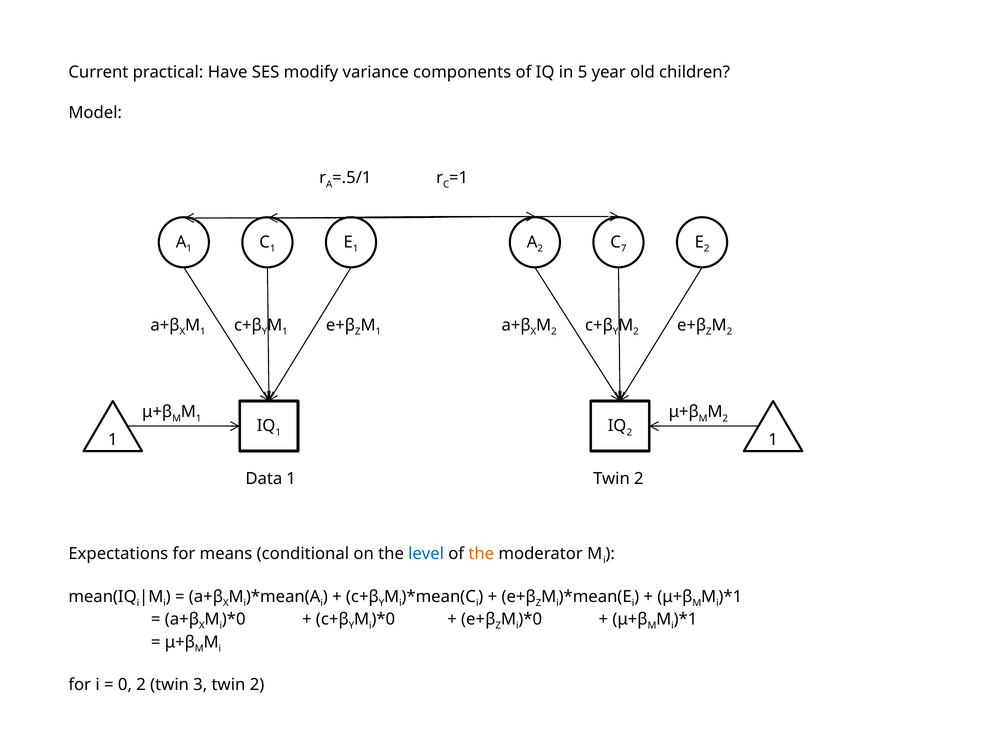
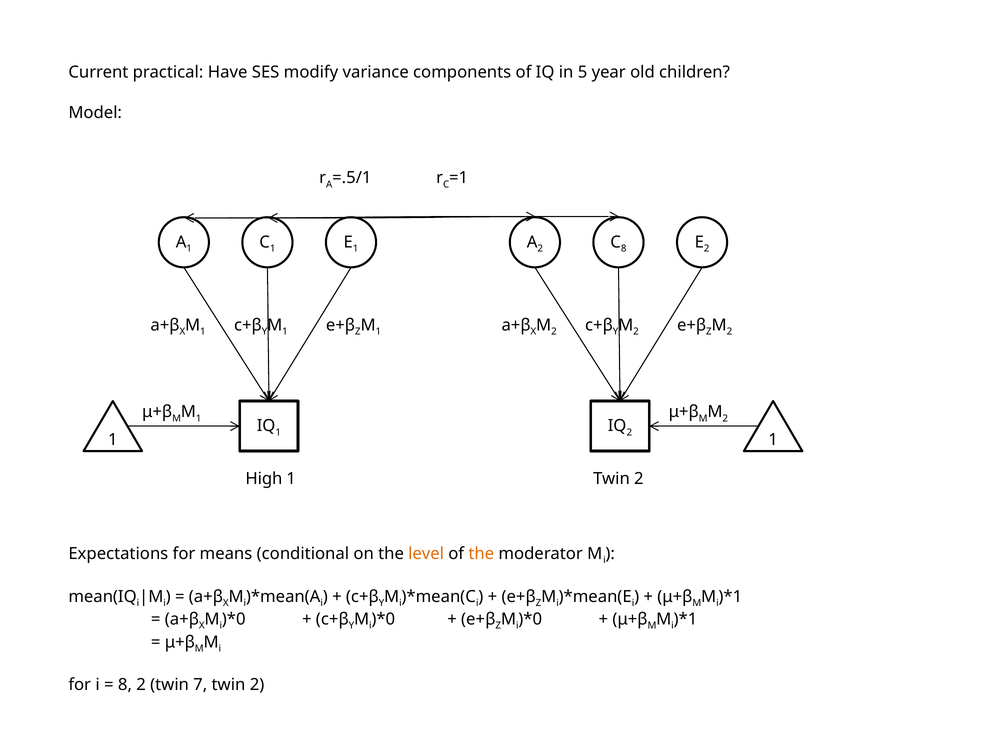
7: 7 -> 8 (624, 249)
Data: Data -> High (264, 479)
level colour: blue -> orange (426, 554)
0: 0 -> 8 (125, 685)
3: 3 -> 7 (200, 685)
